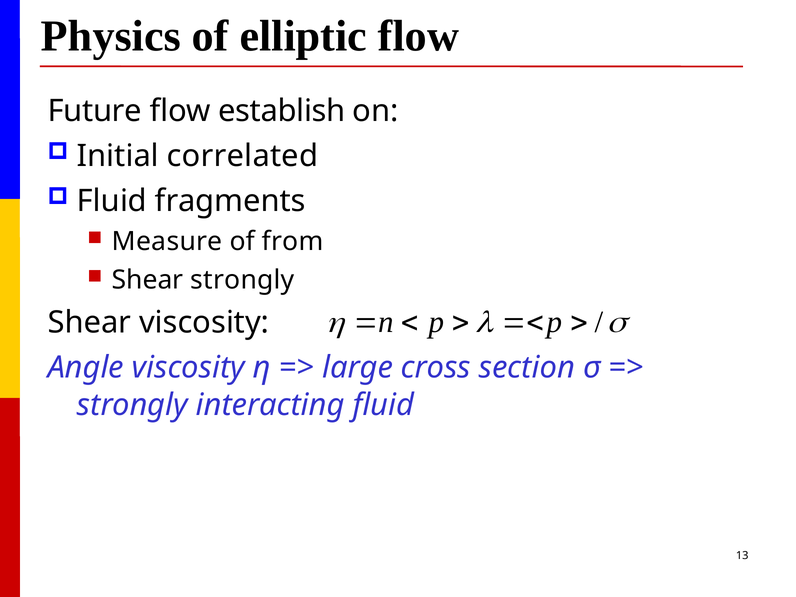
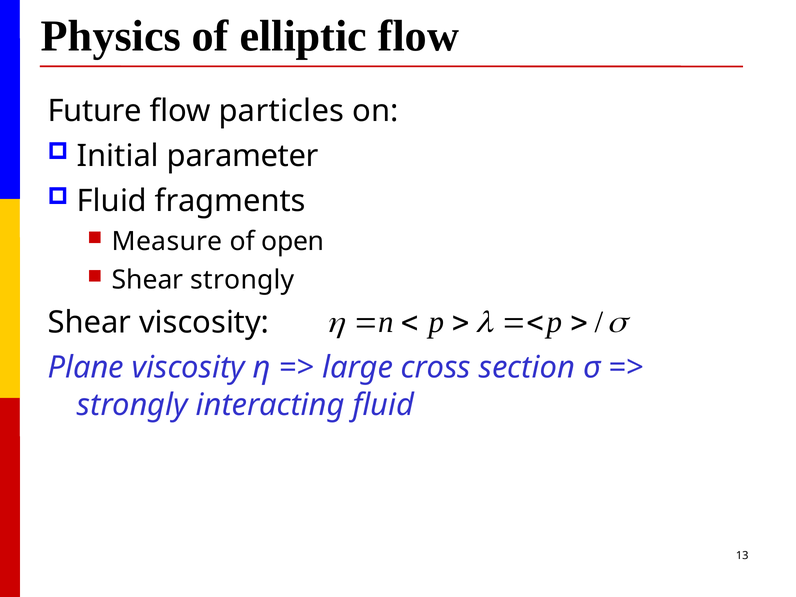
establish: establish -> particles (281, 111)
correlated: correlated -> parameter (243, 156)
from: from -> open (293, 242)
Angle: Angle -> Plane (86, 368)
